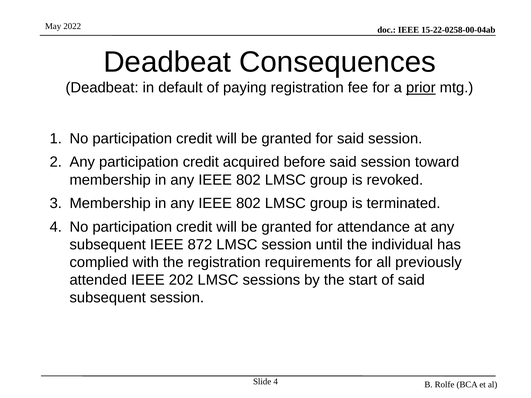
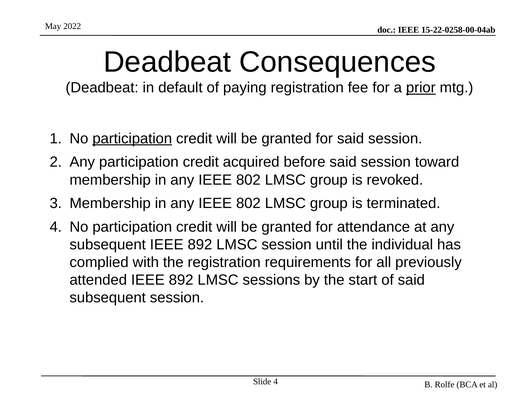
participation underline: none -> present (132, 139)
subsequent IEEE 872: 872 -> 892 (200, 245)
attended IEEE 202: 202 -> 892 (181, 280)
